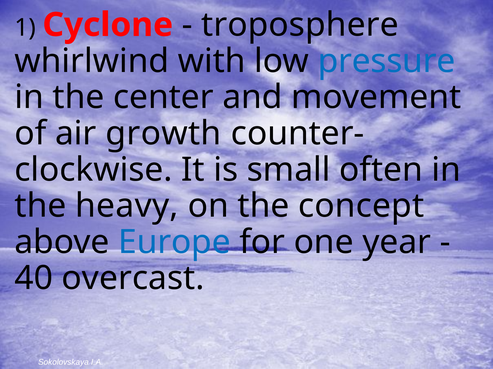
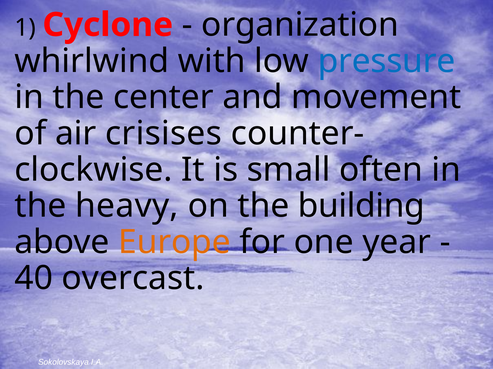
troposphere: troposphere -> organization (300, 25)
growth: growth -> crisises (164, 134)
concept: concept -> building (361, 206)
Europe colour: blue -> orange (174, 242)
